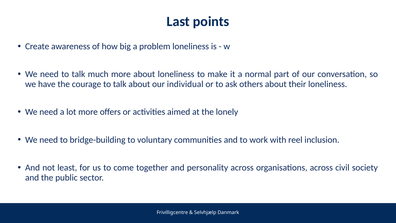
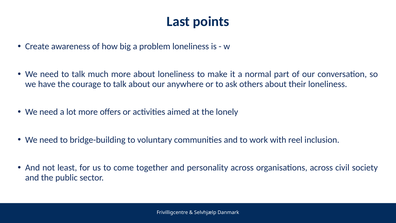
individual: individual -> anywhere (185, 84)
